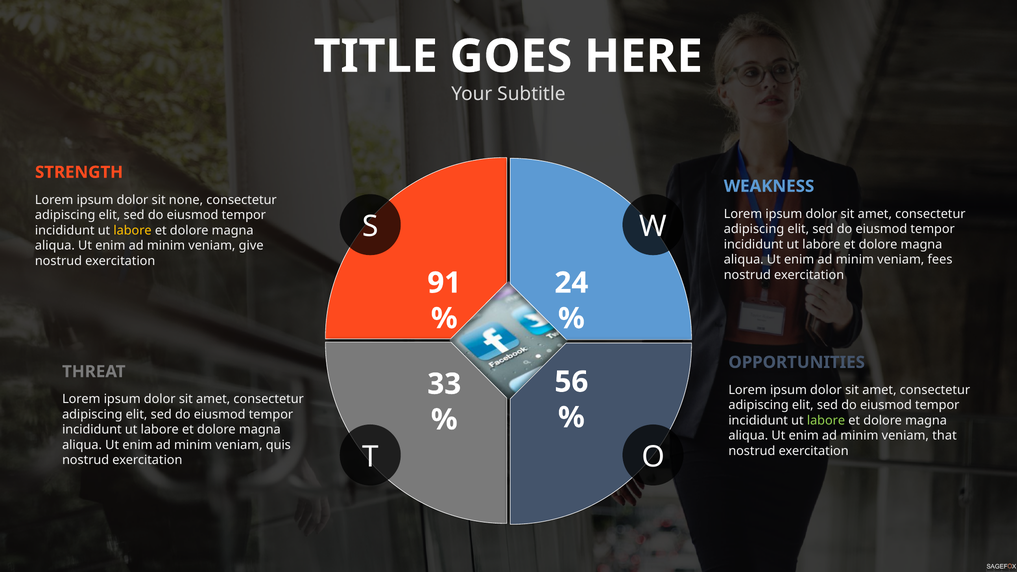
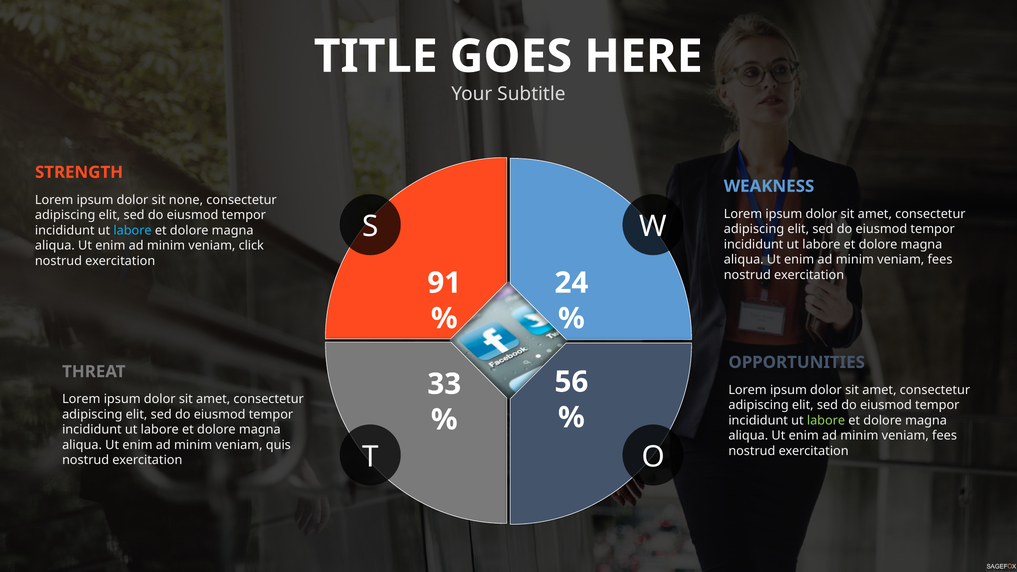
labore colour: yellow -> light blue (133, 230)
give: give -> click (251, 246)
that: that -> fees (945, 436)
